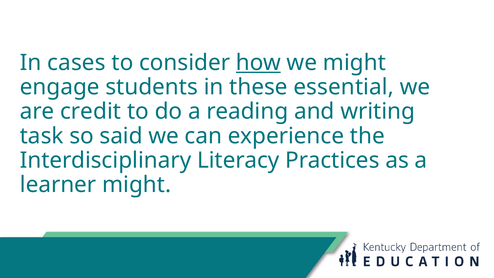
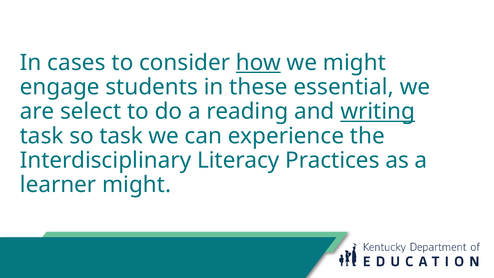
credit: credit -> select (91, 111)
writing underline: none -> present (378, 111)
so said: said -> task (121, 136)
